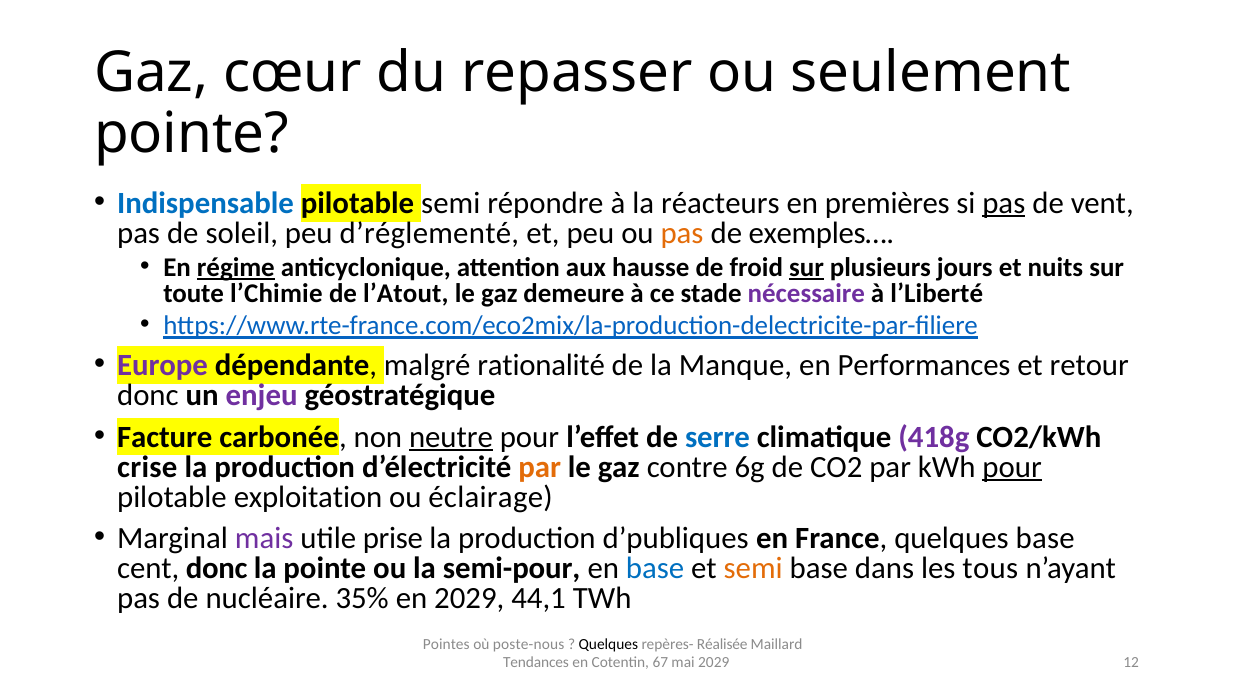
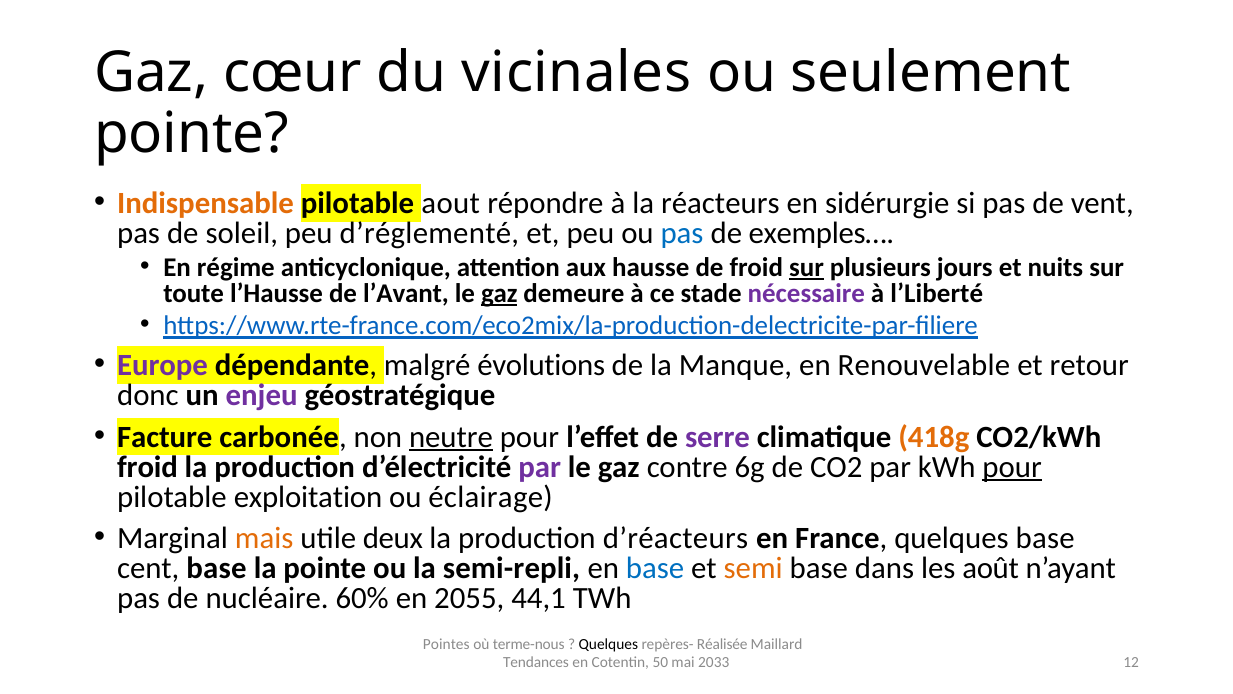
repasser: repasser -> vicinales (576, 73)
Indispensable colour: blue -> orange (206, 203)
pilotable semi: semi -> aout (451, 203)
premières: premières -> sidérurgie (887, 203)
pas underline: present -> none (1004, 203)
pas colour: orange -> blue (682, 233)
régime underline: present -> none (236, 267)
l’Chimie: l’Chimie -> l’Hausse (276, 293)
l’Atout: l’Atout -> l’Avant (406, 293)
gaz underline: none -> present (499, 293)
rationalité: rationalité -> évolutions (541, 365)
Performances: Performances -> Renouvelable (924, 365)
serre colour: blue -> purple (717, 437)
418g colour: purple -> orange (934, 437)
crise: crise -> froid (147, 467)
par colour: orange -> purple (540, 467)
mais colour: purple -> orange (264, 538)
prise: prise -> deux (393, 538)
d’publiques: d’publiques -> d’réacteurs (675, 538)
cent donc: donc -> base (216, 568)
semi-pour: semi-pour -> semi-repli (512, 568)
tous: tous -> août (991, 568)
35%: 35% -> 60% (362, 598)
en 2029: 2029 -> 2055 (469, 598)
poste-nous: poste-nous -> terme-nous (529, 644)
67: 67 -> 50 (660, 662)
mai 2029: 2029 -> 2033 (714, 662)
